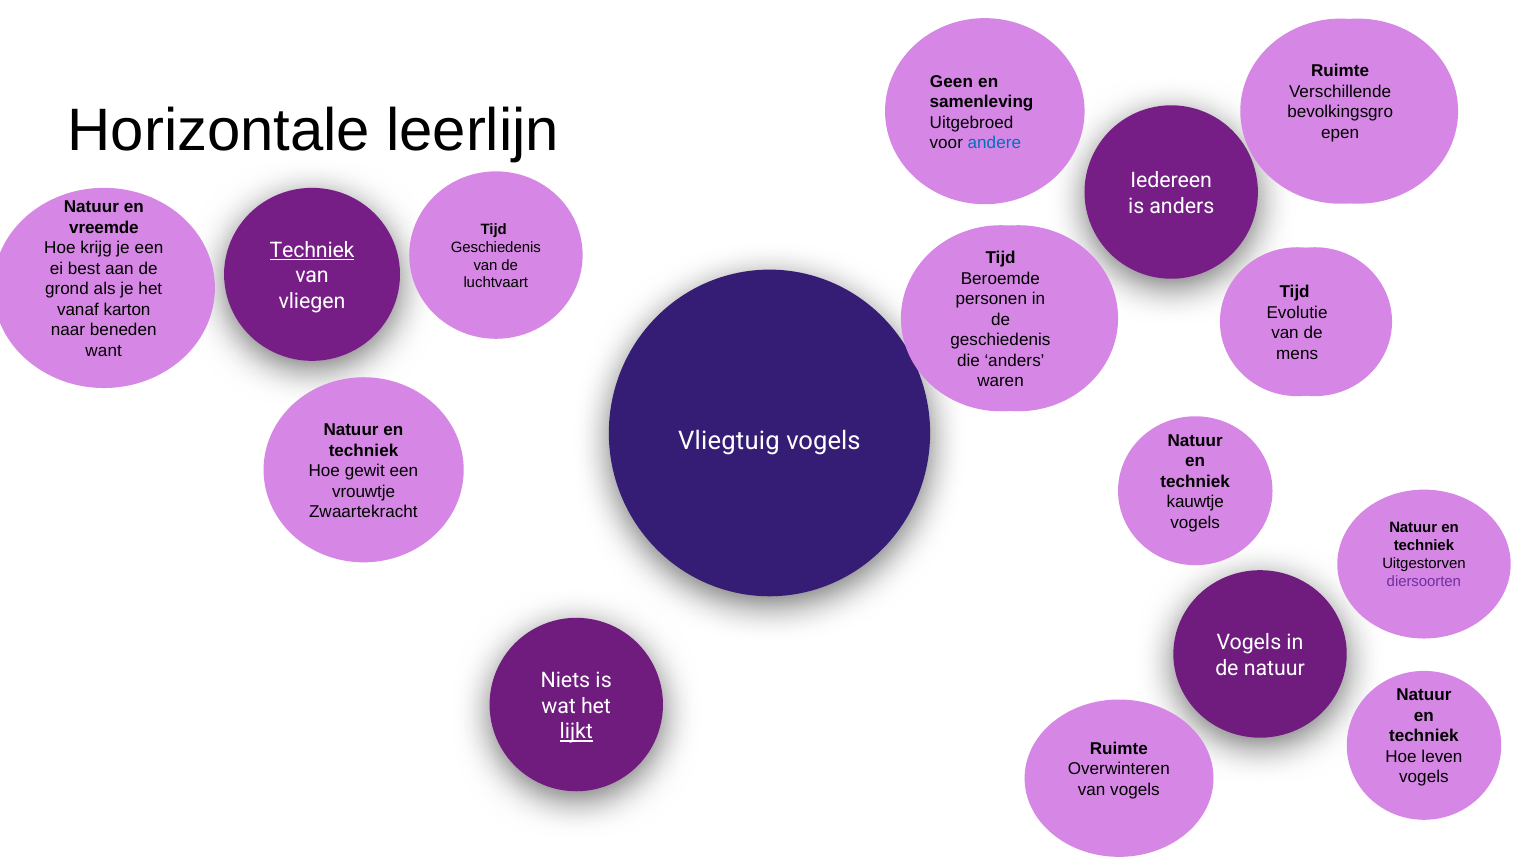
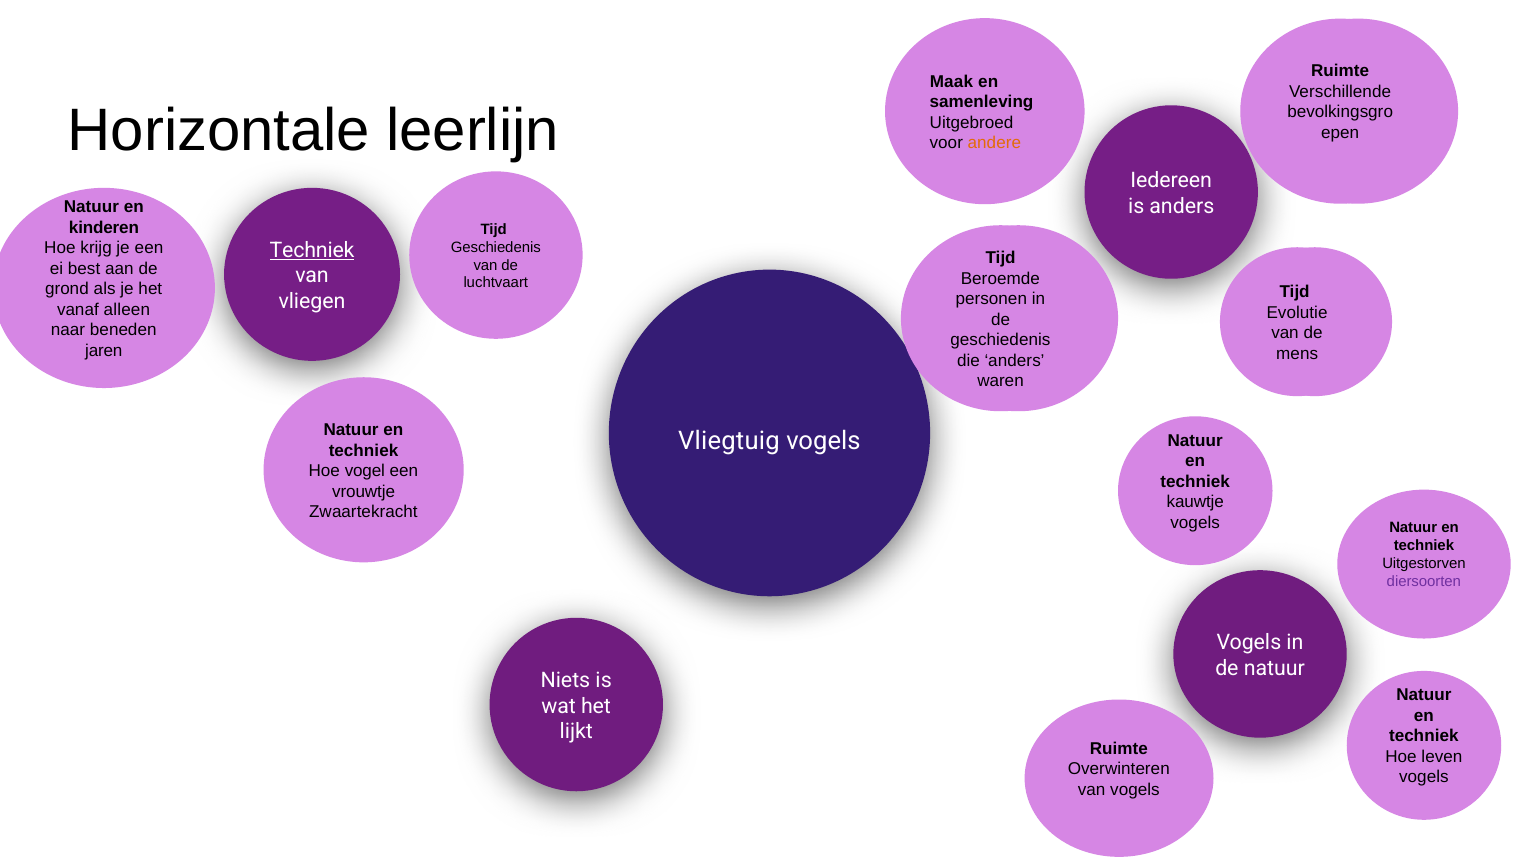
Geen: Geen -> Maak (951, 82)
andere colour: blue -> orange (994, 143)
vreemde: vreemde -> kinderen (104, 228)
karton: karton -> alleen (127, 309)
want: want -> jaren (104, 350)
gewit: gewit -> vogel (365, 471)
lijkt underline: present -> none (576, 731)
